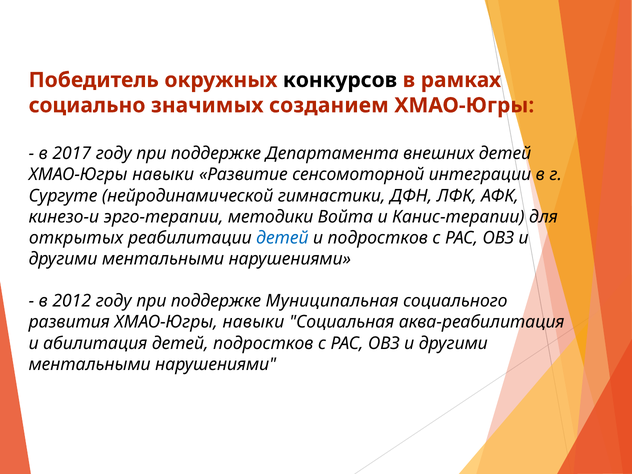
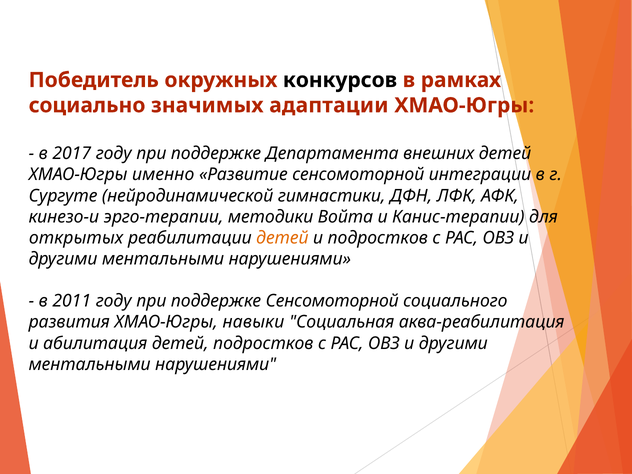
созданием: созданием -> адаптации (329, 105)
навыки: навыки -> именно (163, 175)
детей colour: blue -> orange (282, 238)
2012: 2012 -> 2011 (72, 301)
поддержке Муниципальная: Муниципальная -> Сенсомоторной (332, 301)
